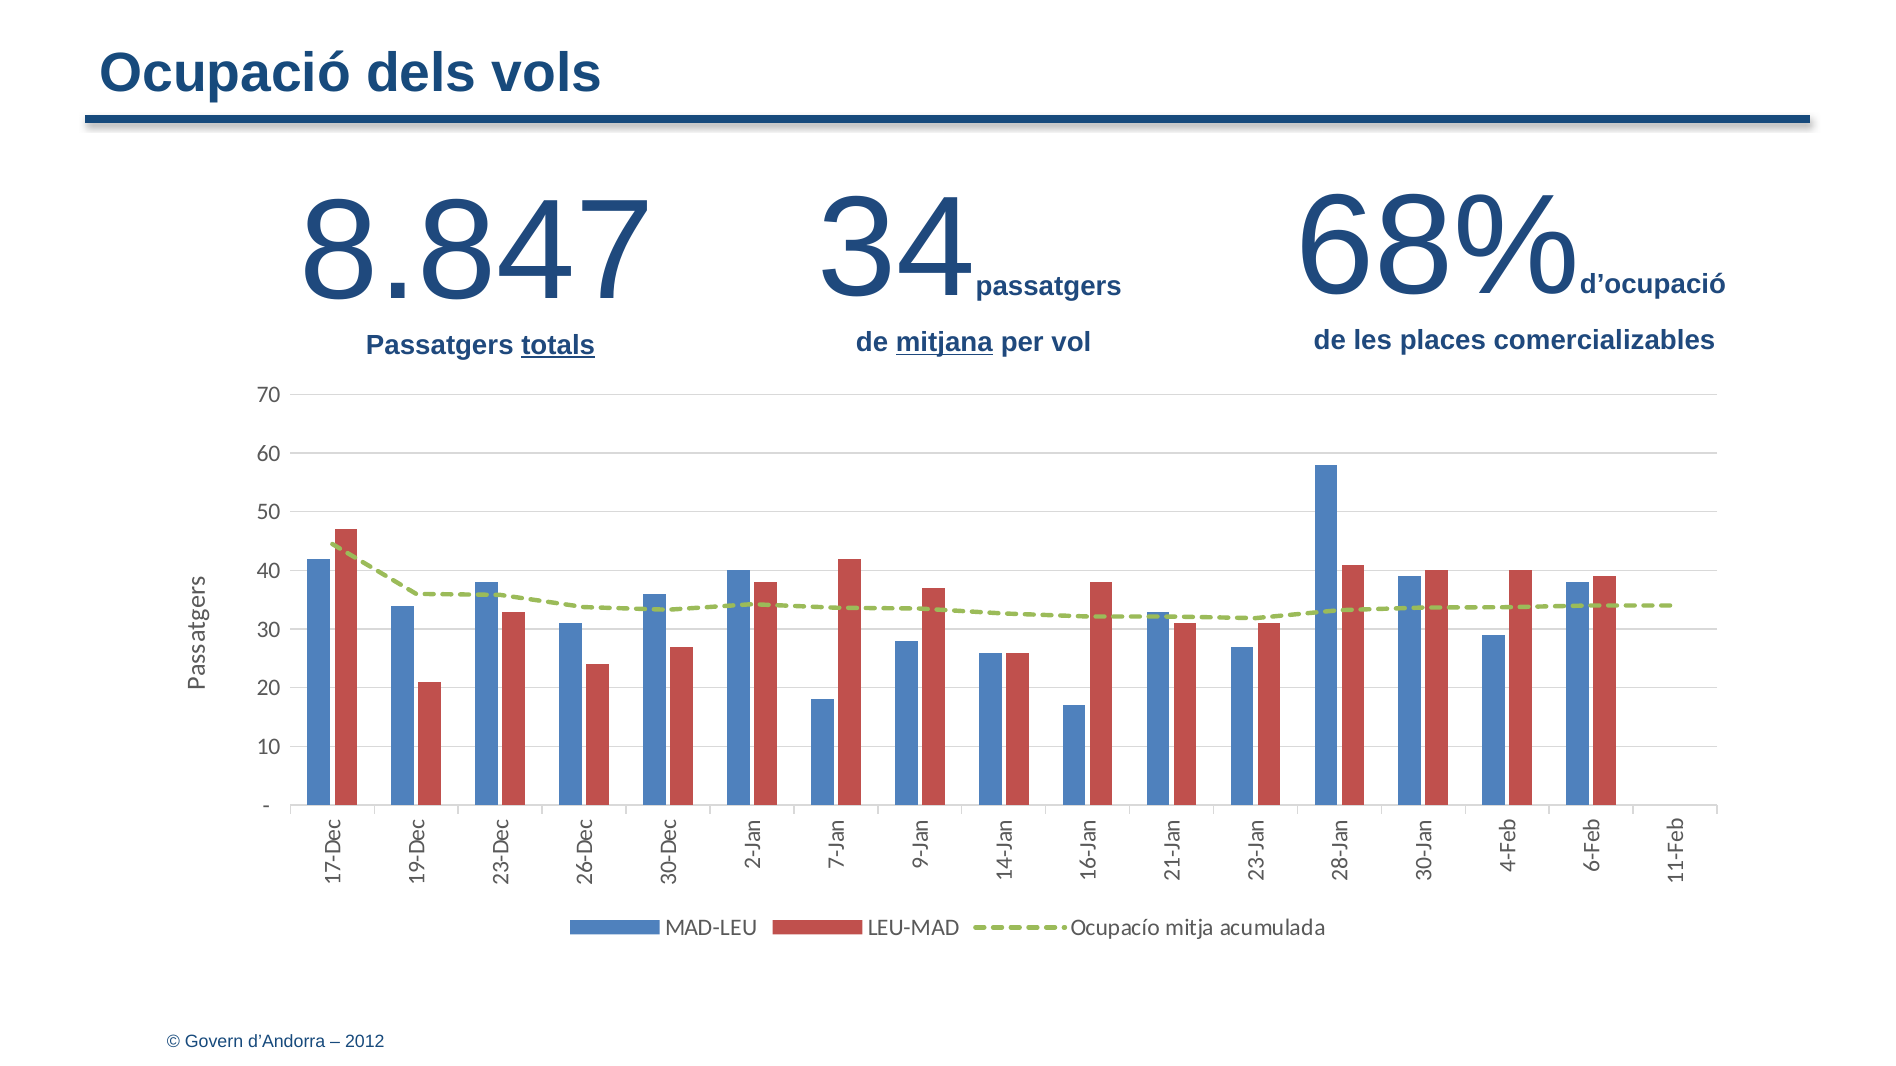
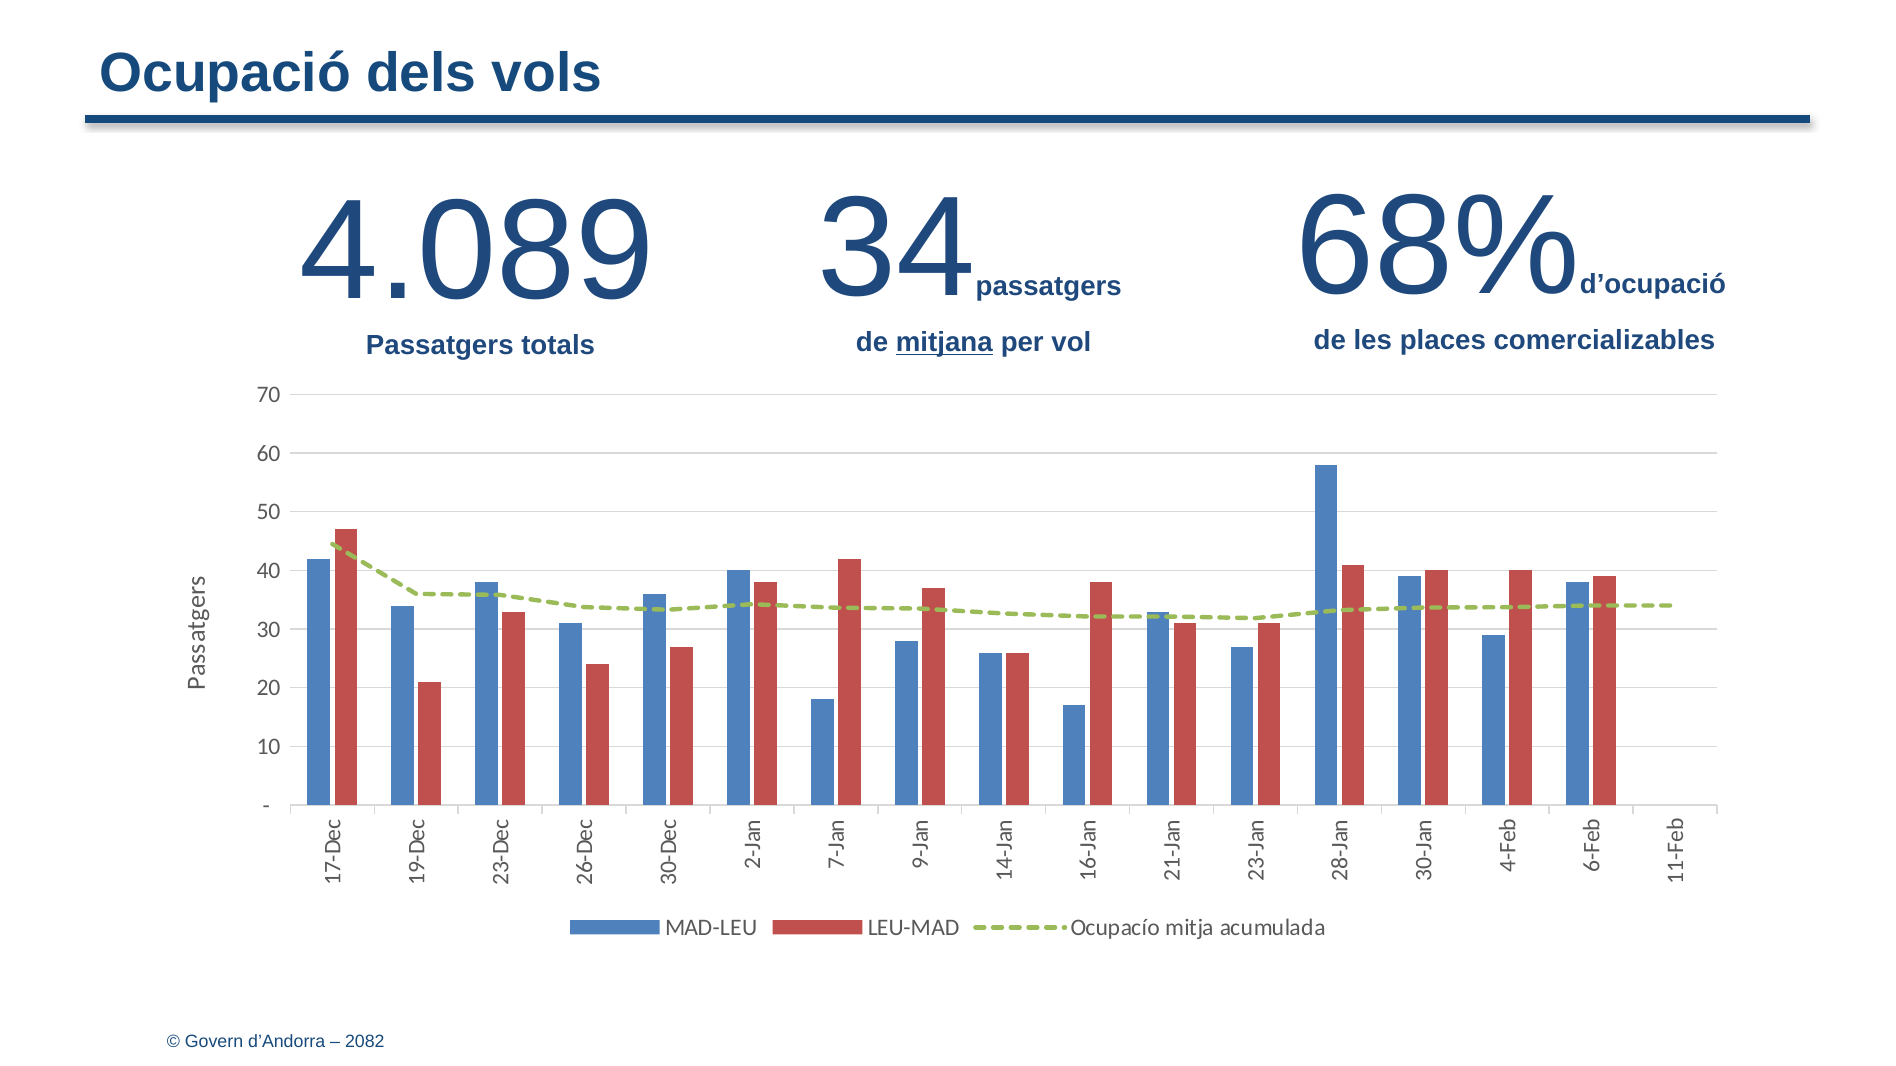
8.847: 8.847 -> 4.089 (477, 251)
totals underline: present -> none (558, 345)
2012: 2012 -> 2082 (365, 1042)
